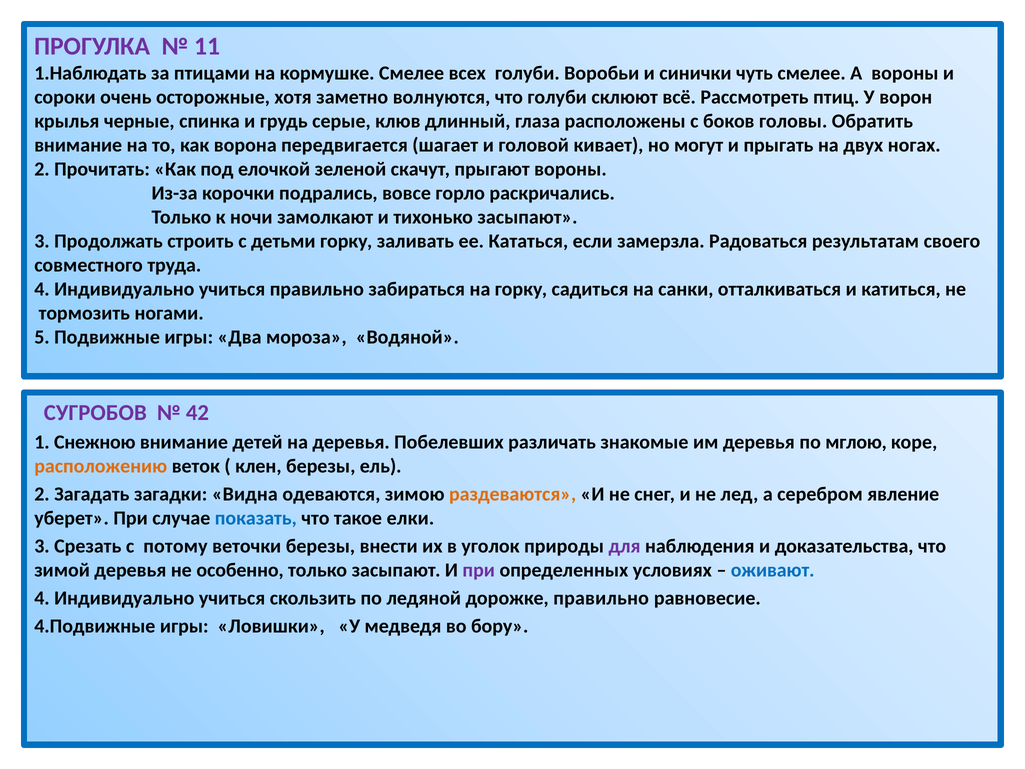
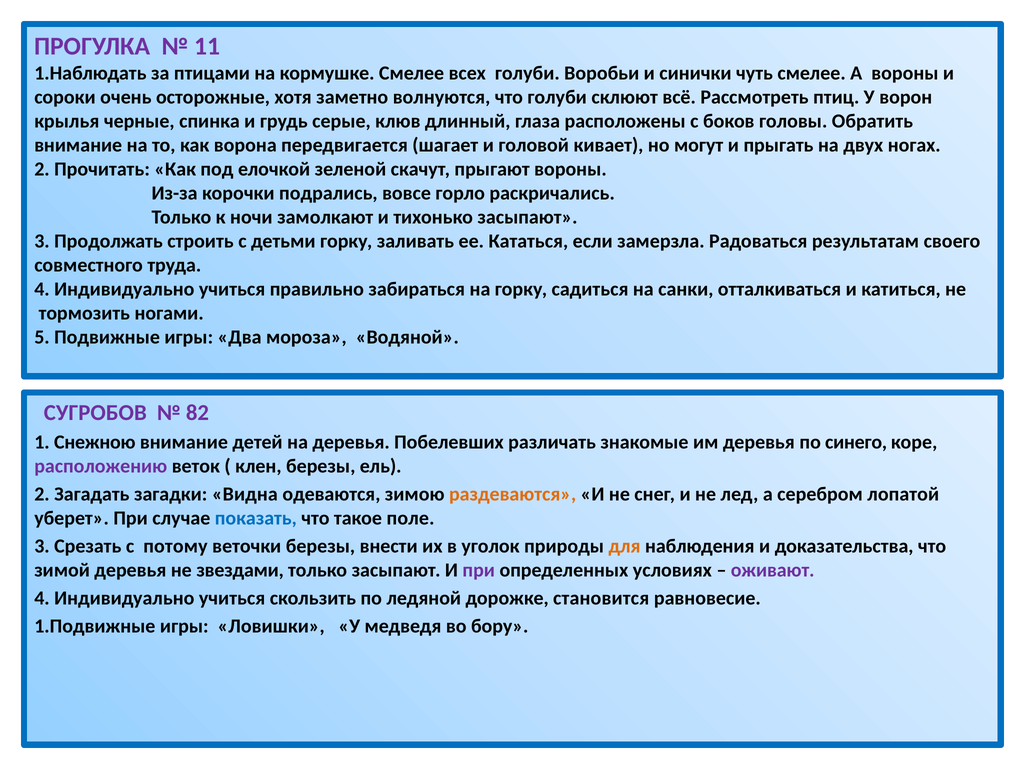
42: 42 -> 82 (197, 413)
мглою: мглою -> синего (856, 442)
расположению colour: orange -> purple (101, 466)
явление: явление -> лопатой (903, 494)
елки: елки -> поле (411, 518)
для colour: purple -> orange (625, 546)
особенно: особенно -> звездами (240, 570)
оживают colour: blue -> purple (773, 570)
дорожке правильно: правильно -> становится (601, 598)
4.Подвижные: 4.Подвижные -> 1.Подвижные (95, 626)
